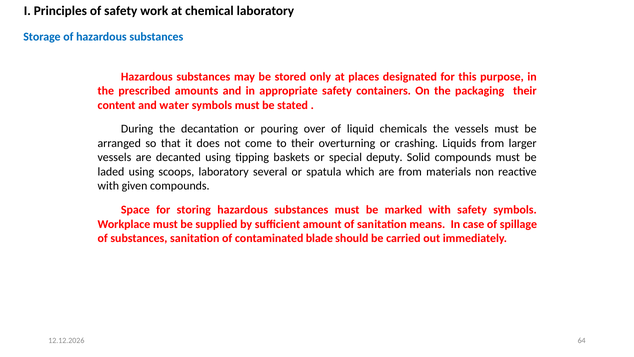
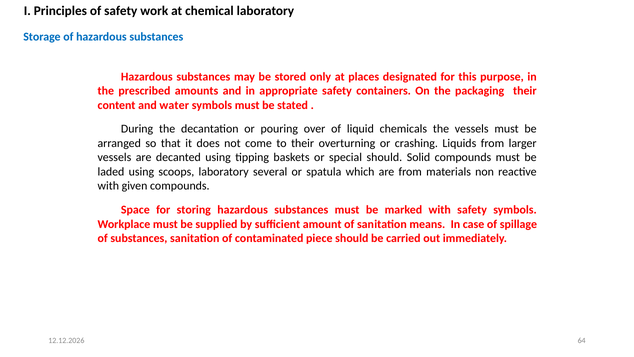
special deputy: deputy -> should (384, 157)
blade: blade -> piece (319, 238)
